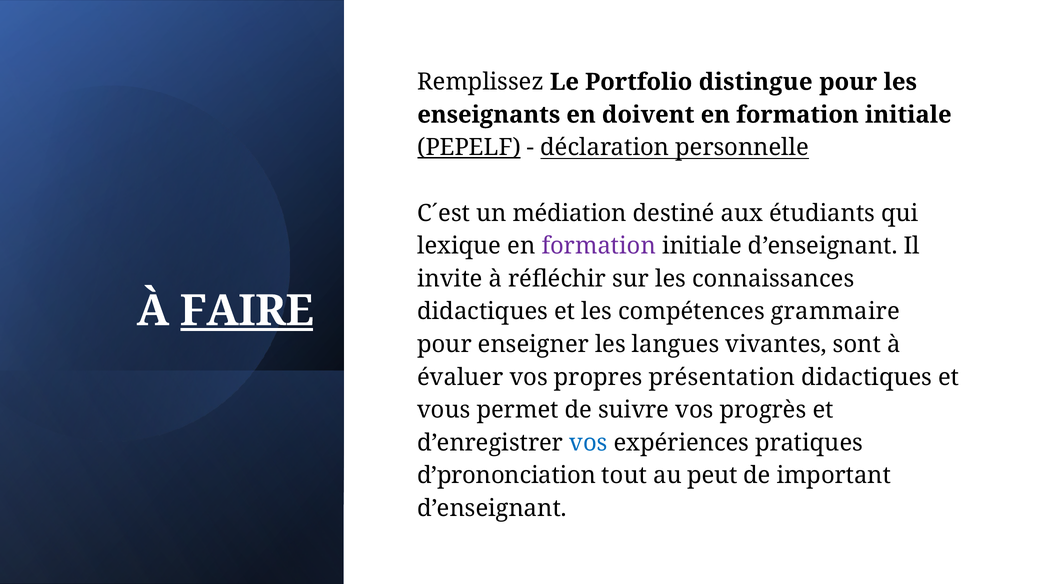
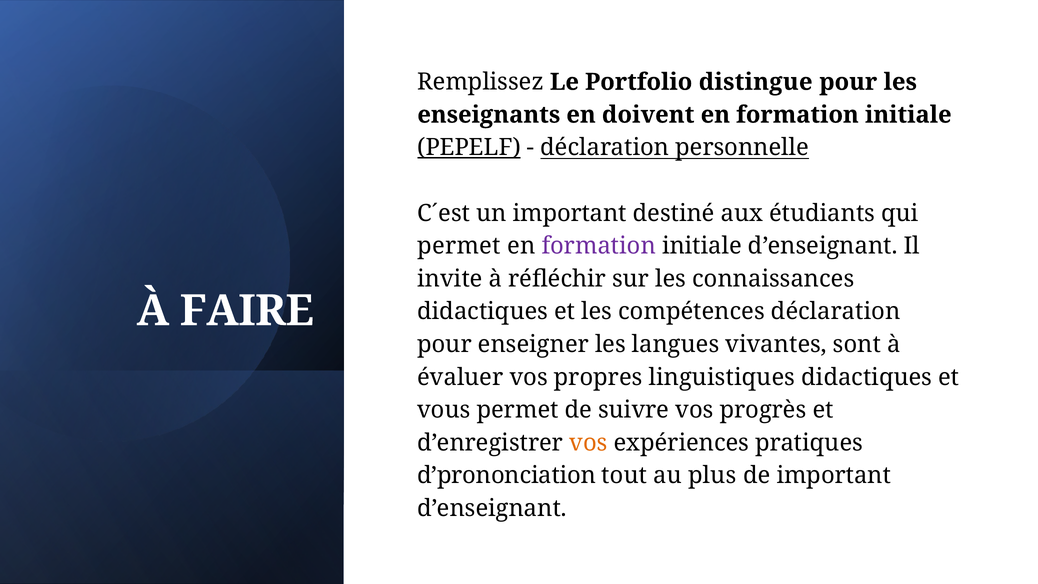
un médiation: médiation -> important (570, 213)
lexique: lexique -> permet (459, 246)
FAIRE underline: present -> none (247, 311)
compétences grammaire: grammaire -> déclaration (836, 312)
présentation: présentation -> linguistiques (722, 377)
vos colour: blue -> orange (588, 443)
peut: peut -> plus (712, 476)
